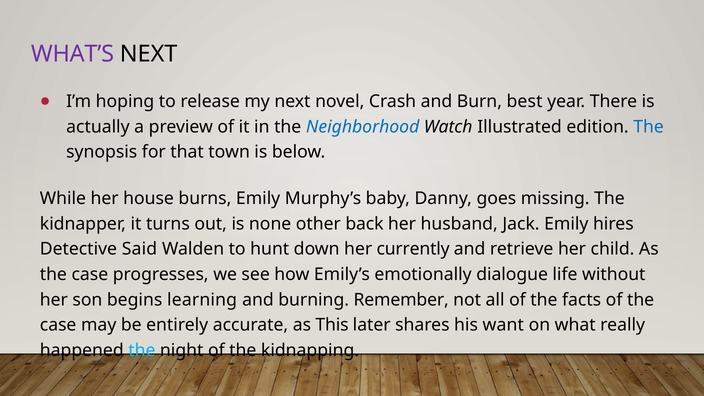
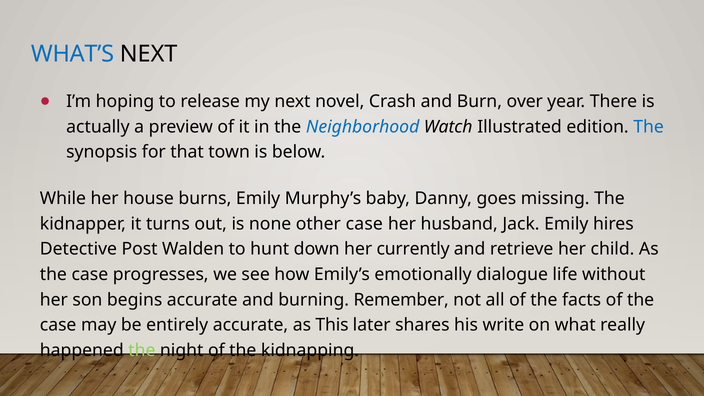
WHAT’S colour: purple -> blue (72, 54)
best: best -> over (525, 101)
other back: back -> case (364, 224)
Said: Said -> Post (140, 249)
begins learning: learning -> accurate (202, 300)
want: want -> write (503, 325)
the colour: light blue -> light green (142, 351)
